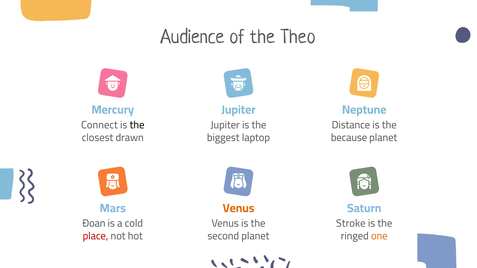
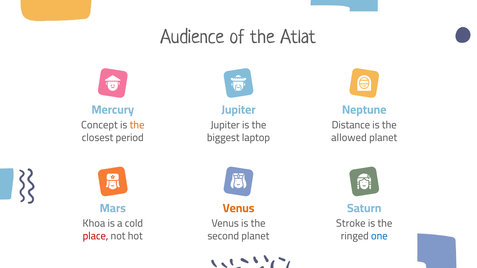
Theo: Theo -> Atlat (298, 37)
Connect: Connect -> Concept (99, 125)
the colour: black -> orange (137, 125)
drawn: drawn -> period (130, 138)
because: because -> allowed (349, 138)
Đoan: Đoan -> Khoa (94, 224)
one colour: orange -> blue (379, 236)
